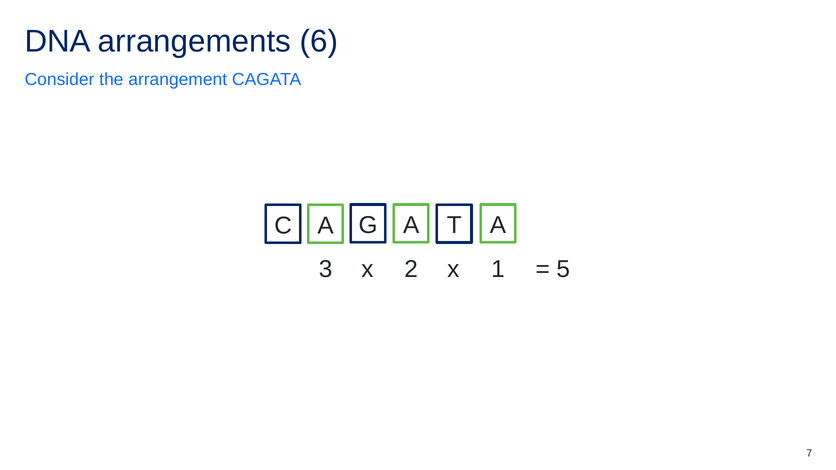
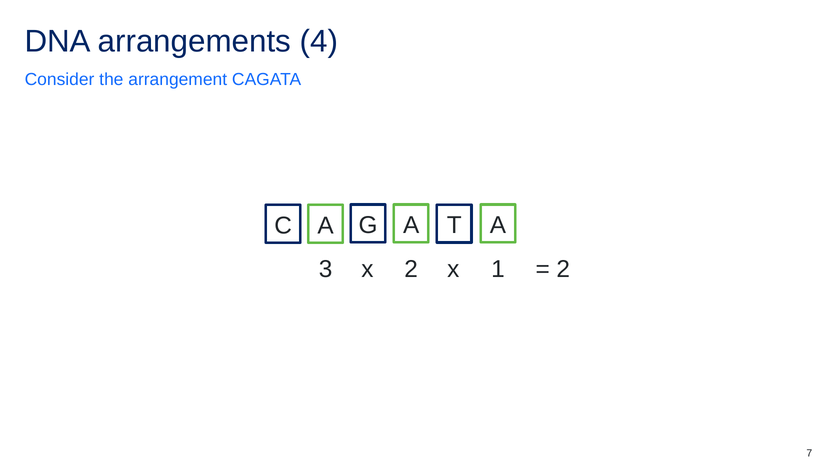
6: 6 -> 4 (319, 41)
5: 5 -> 2 (563, 269)
